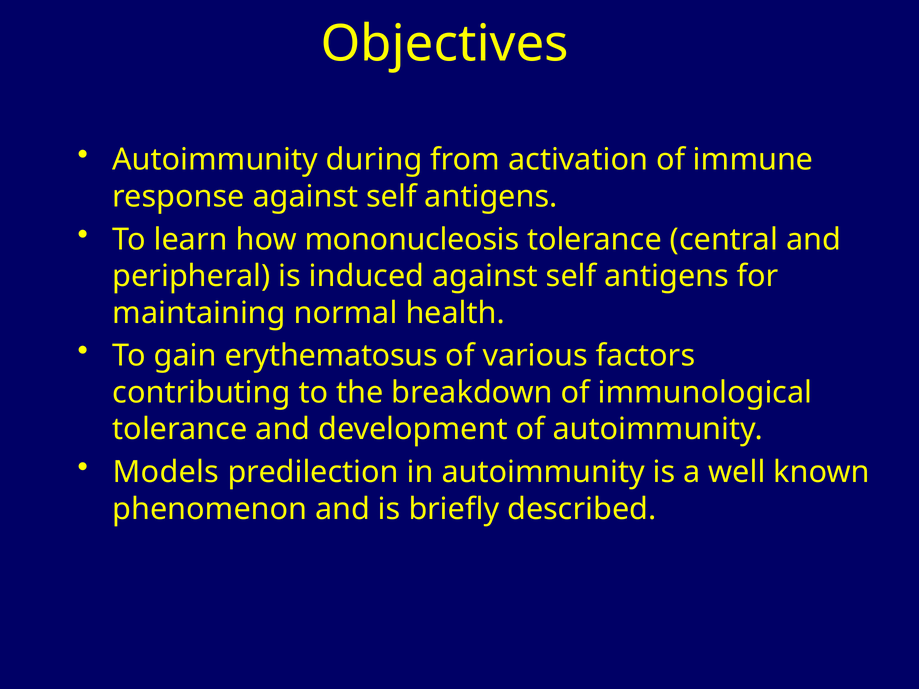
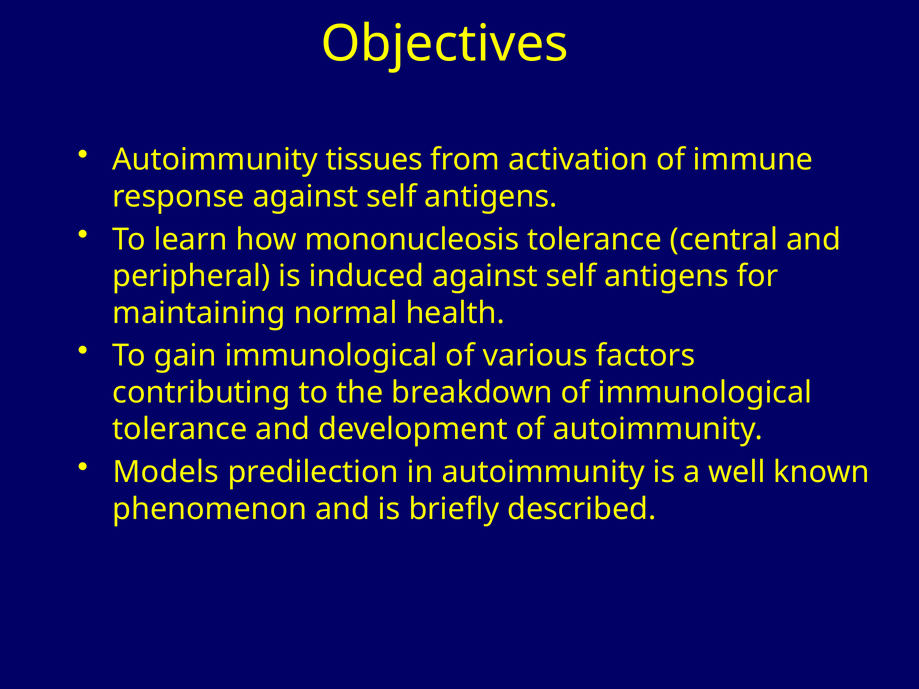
during: during -> tissues (374, 160)
gain erythematosus: erythematosus -> immunological (331, 356)
